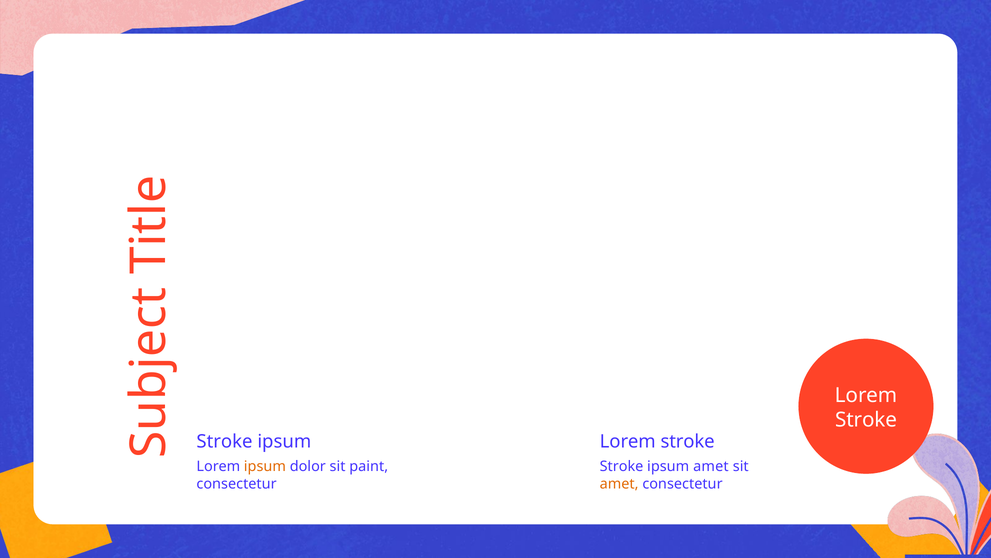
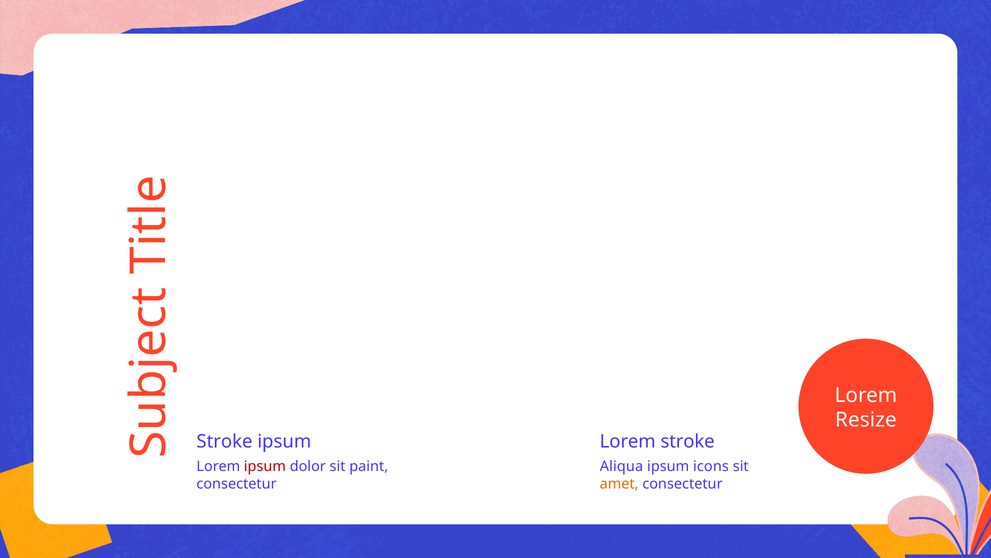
Stroke: Stroke -> Resize (866, 420)
ipsum colour: orange -> red (265, 466)
Stroke: Stroke -> Aliqua (621, 466)
ipsum amet: amet -> icons (711, 466)
